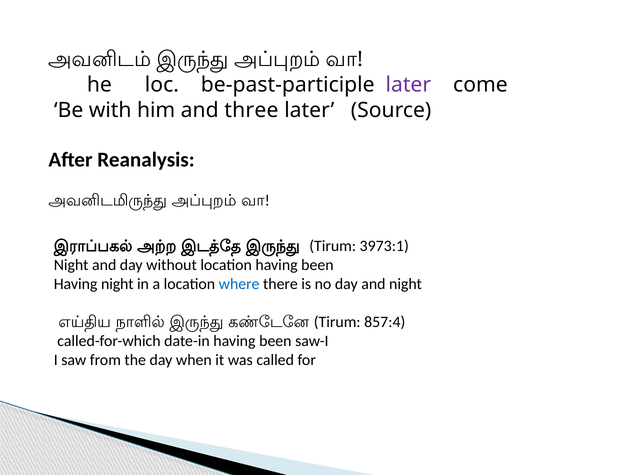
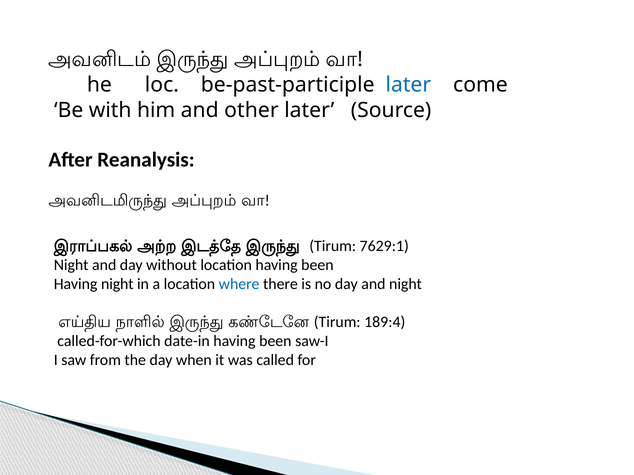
later colour: purple -> blue (408, 85)
three: three -> other (251, 110)
3973:1: 3973:1 -> 7629:1 (384, 246)
857:4: 857:4 -> 189:4 (385, 322)
